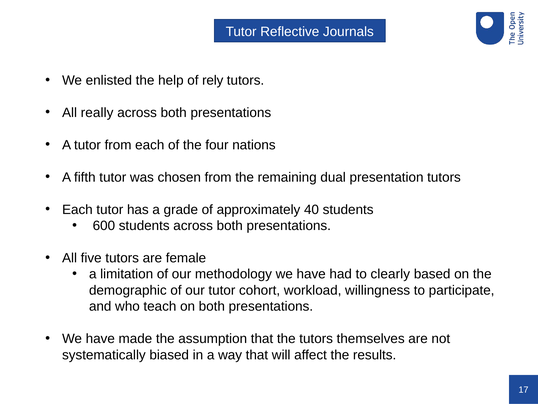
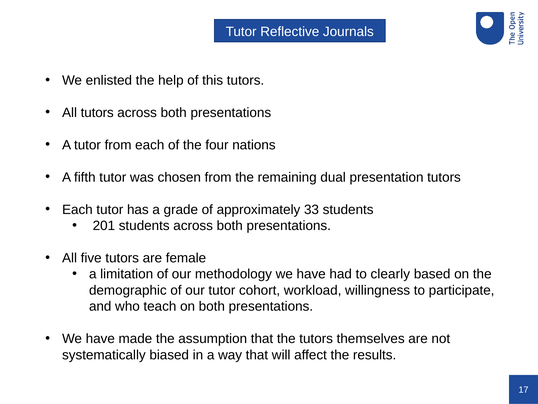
rely: rely -> this (213, 80)
All really: really -> tutors (97, 112)
40: 40 -> 33 (311, 209)
600: 600 -> 201 (104, 225)
